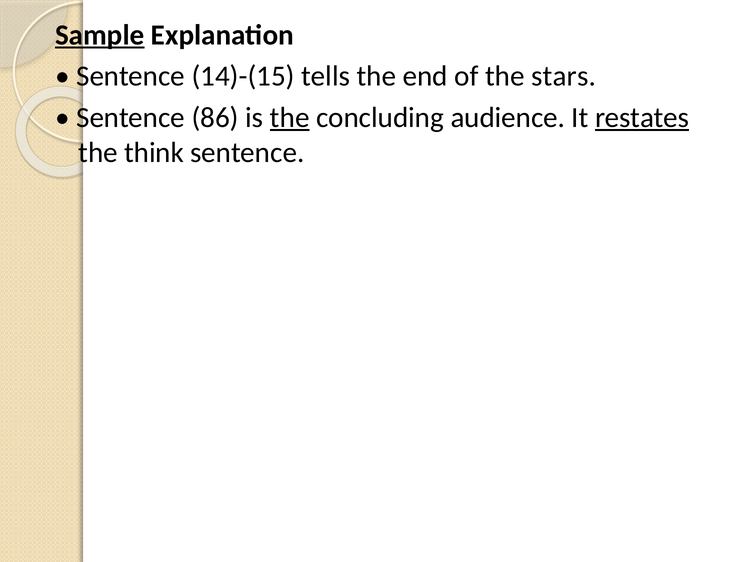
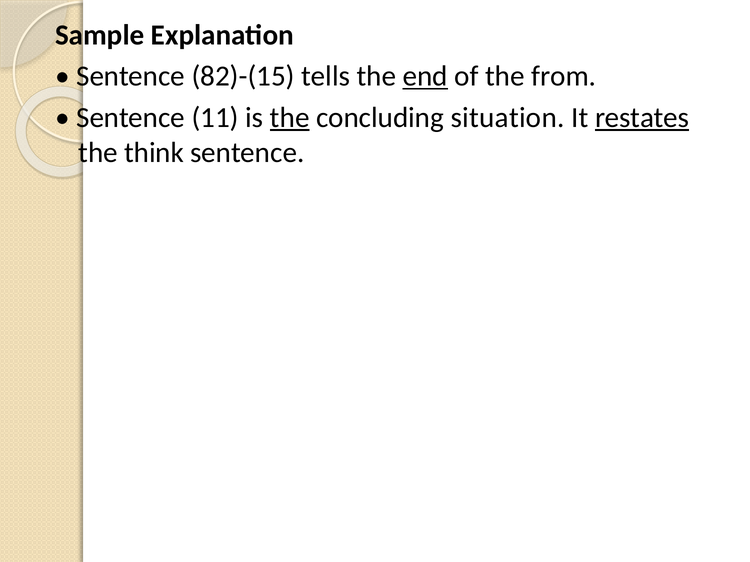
Sample underline: present -> none (100, 35)
14)-(15: 14)-(15 -> 82)-(15 (243, 76)
end underline: none -> present (425, 76)
stars: stars -> from (564, 76)
86: 86 -> 11 (215, 118)
audience: audience -> situation (508, 118)
